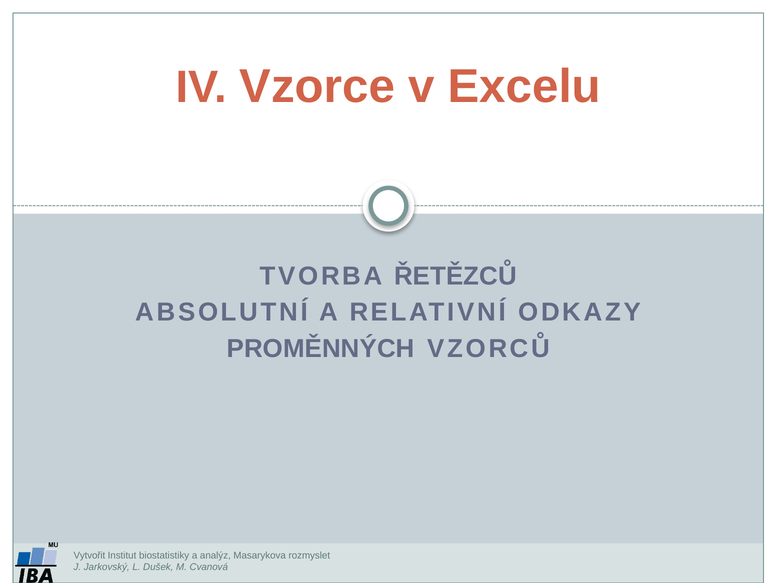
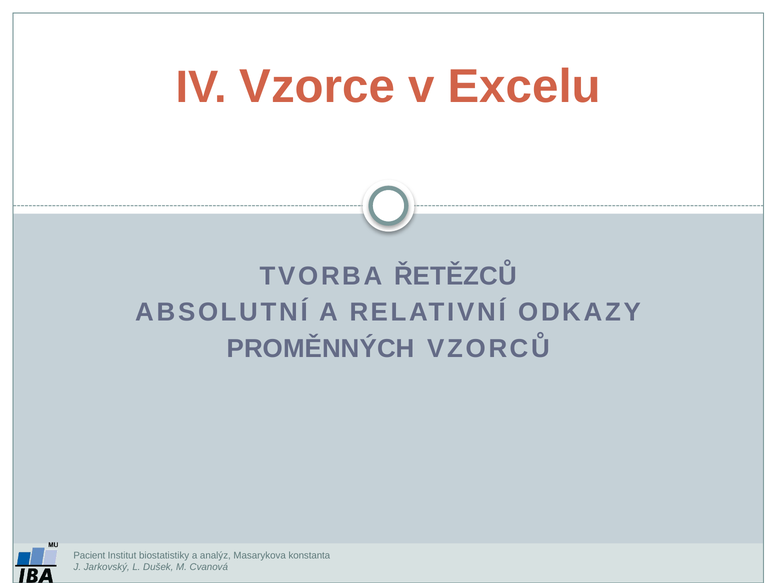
Vytvořit: Vytvořit -> Pacient (89, 555)
rozmyslet: rozmyslet -> konstanta (309, 555)
